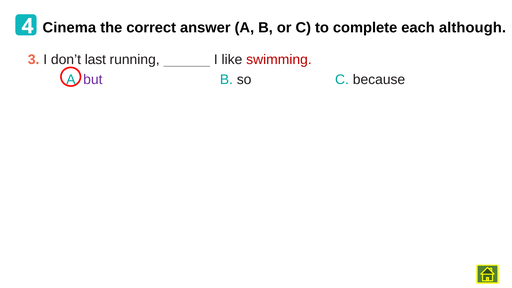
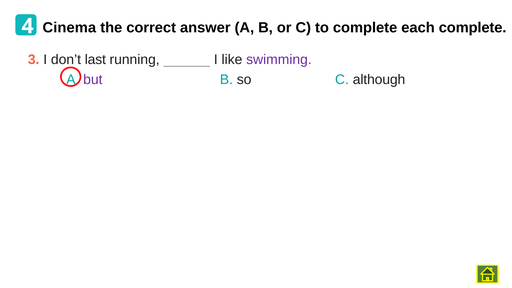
each although: although -> complete (473, 28)
swimming colour: red -> purple (279, 60)
because: because -> although (379, 79)
